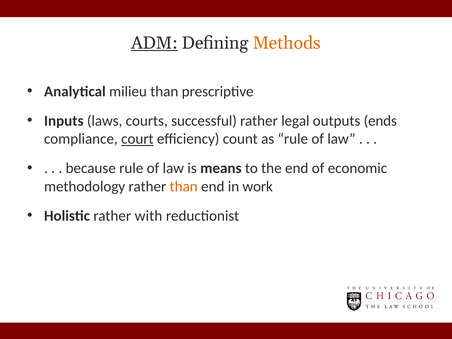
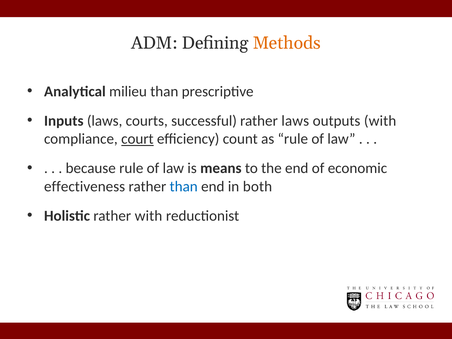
ADM underline: present -> none (154, 43)
rather legal: legal -> laws (295, 121)
outputs ends: ends -> with (380, 121)
methodology: methodology -> effectiveness (85, 186)
than colour: orange -> blue (184, 186)
work: work -> both (257, 186)
